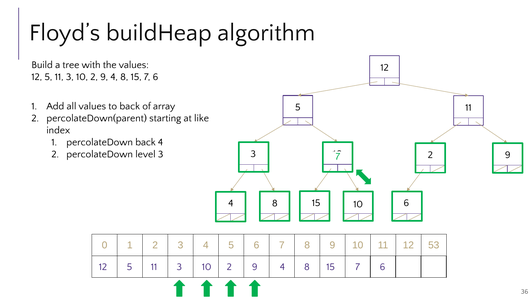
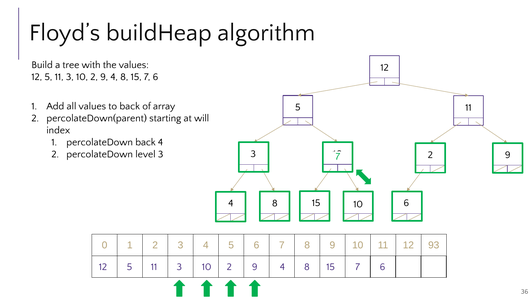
like: like -> will (202, 118)
53: 53 -> 93 (434, 245)
